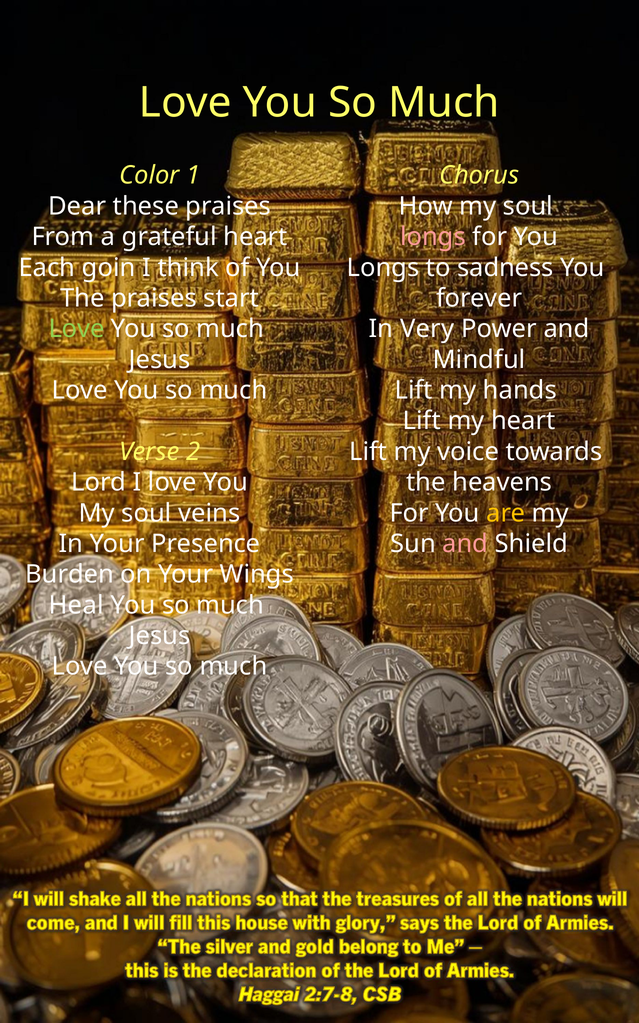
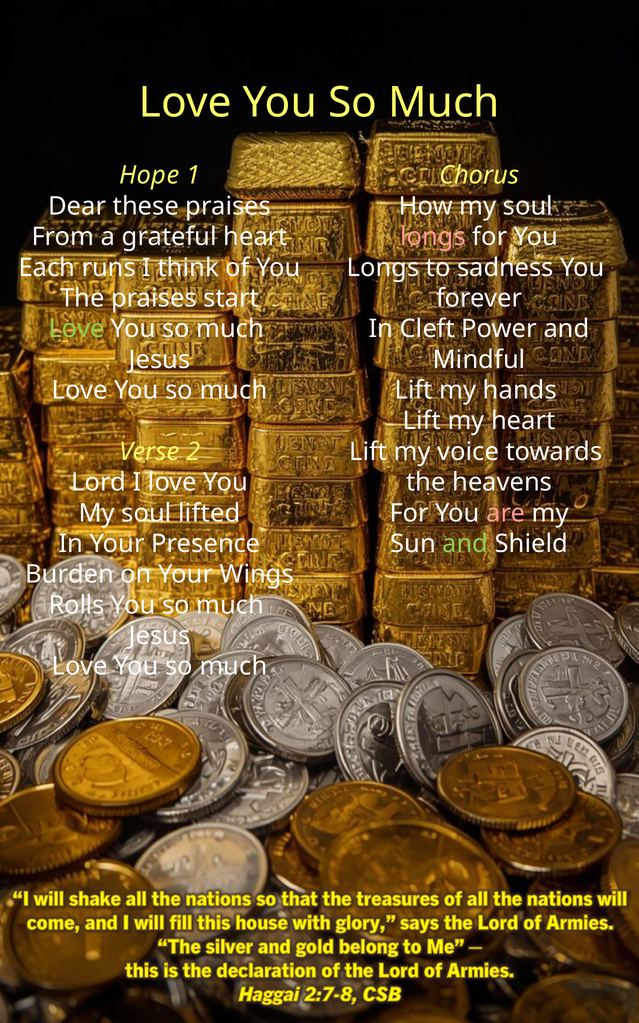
Color: Color -> Hope (149, 175)
goin: goin -> runs (109, 267)
Very: Very -> Cleft (427, 329)
veins: veins -> lifted (209, 513)
are colour: yellow -> pink (506, 513)
and colour: pink -> light green (465, 543)
Heal: Heal -> Rolls (77, 605)
